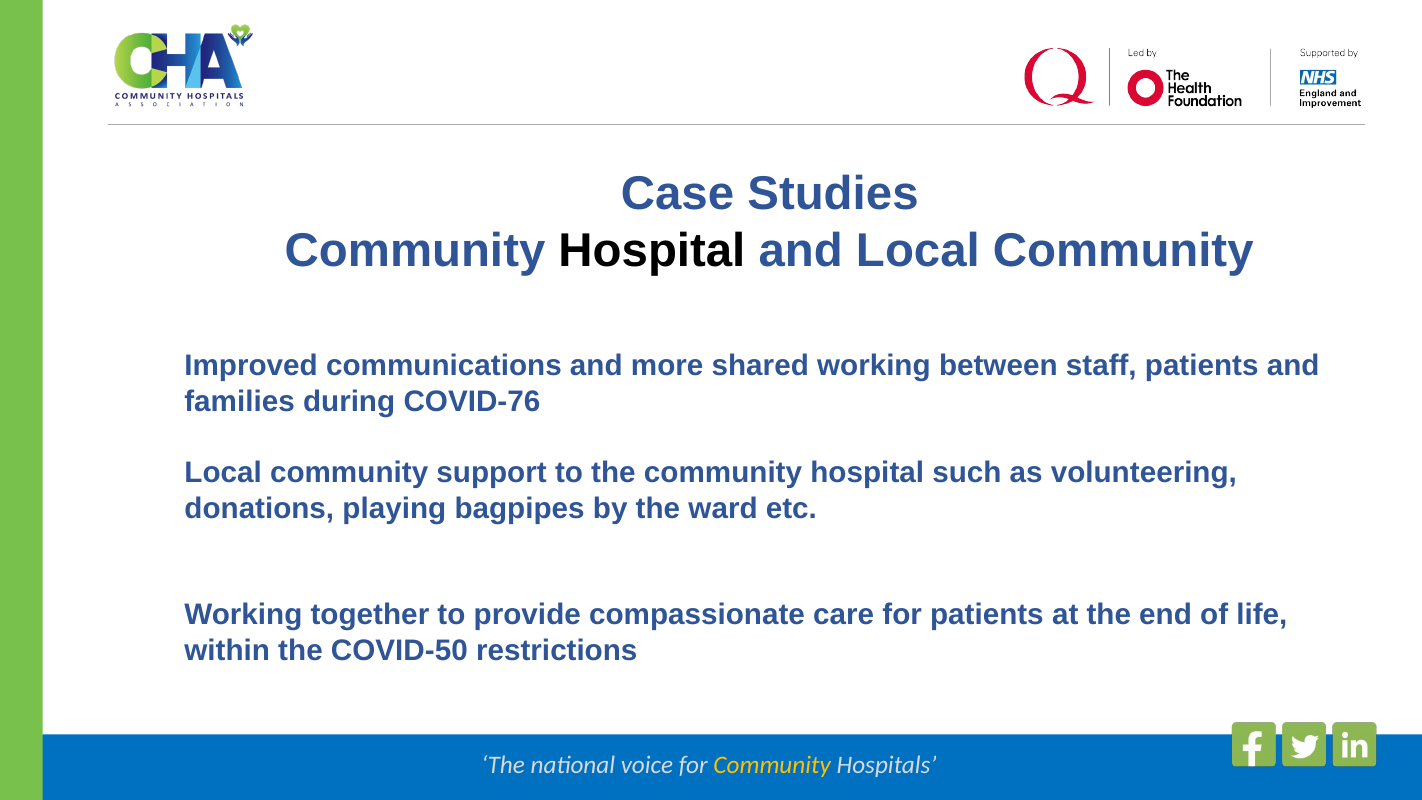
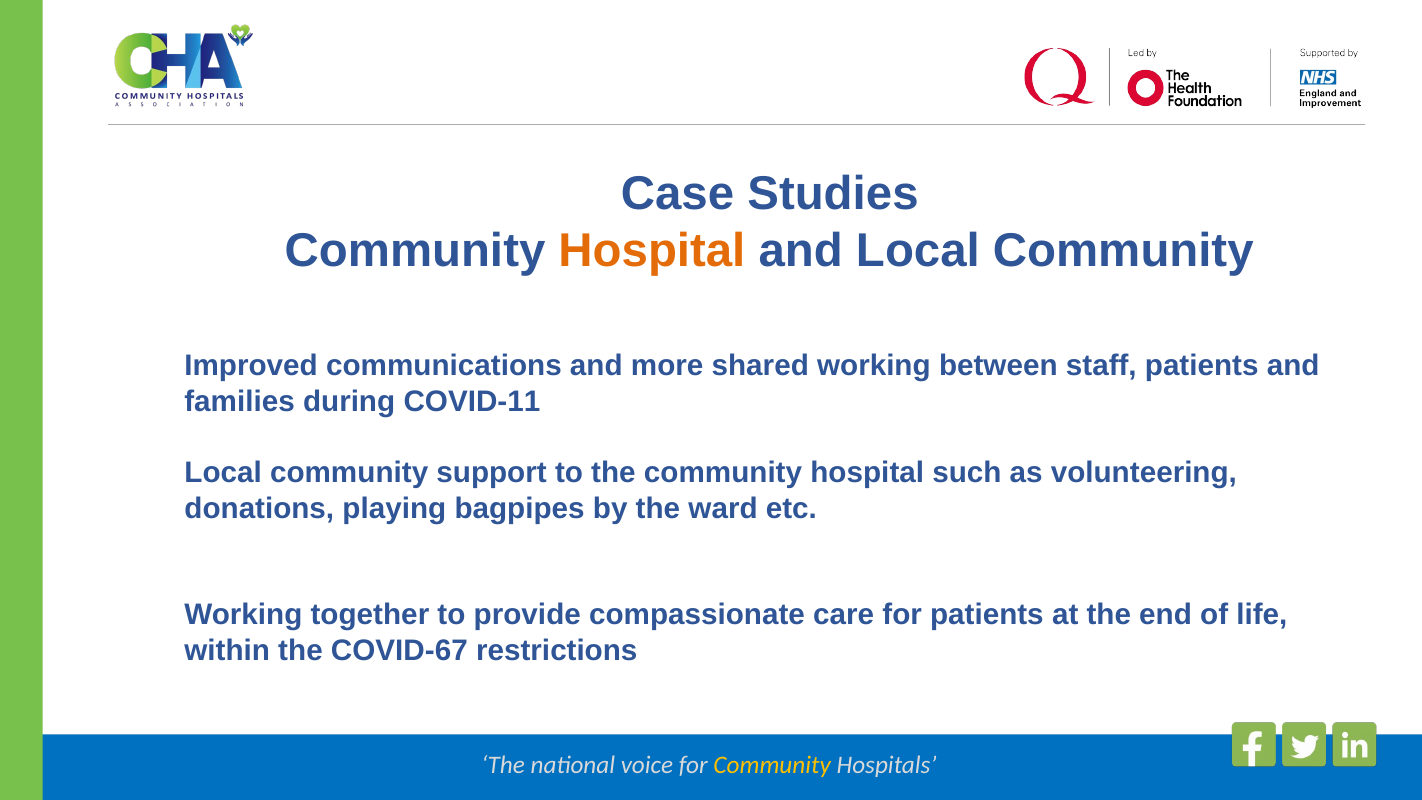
Hospital colour: black -> orange (652, 250)
COVID-76: COVID-76 -> COVID-11 (472, 402)
COVID-50: COVID-50 -> COVID-67 (399, 651)
